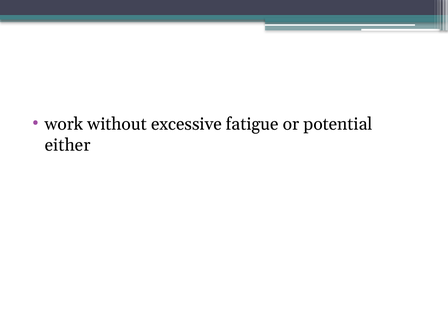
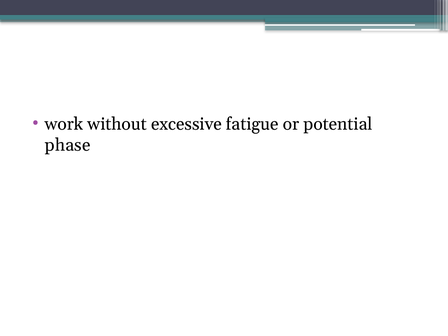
either: either -> phase (68, 145)
